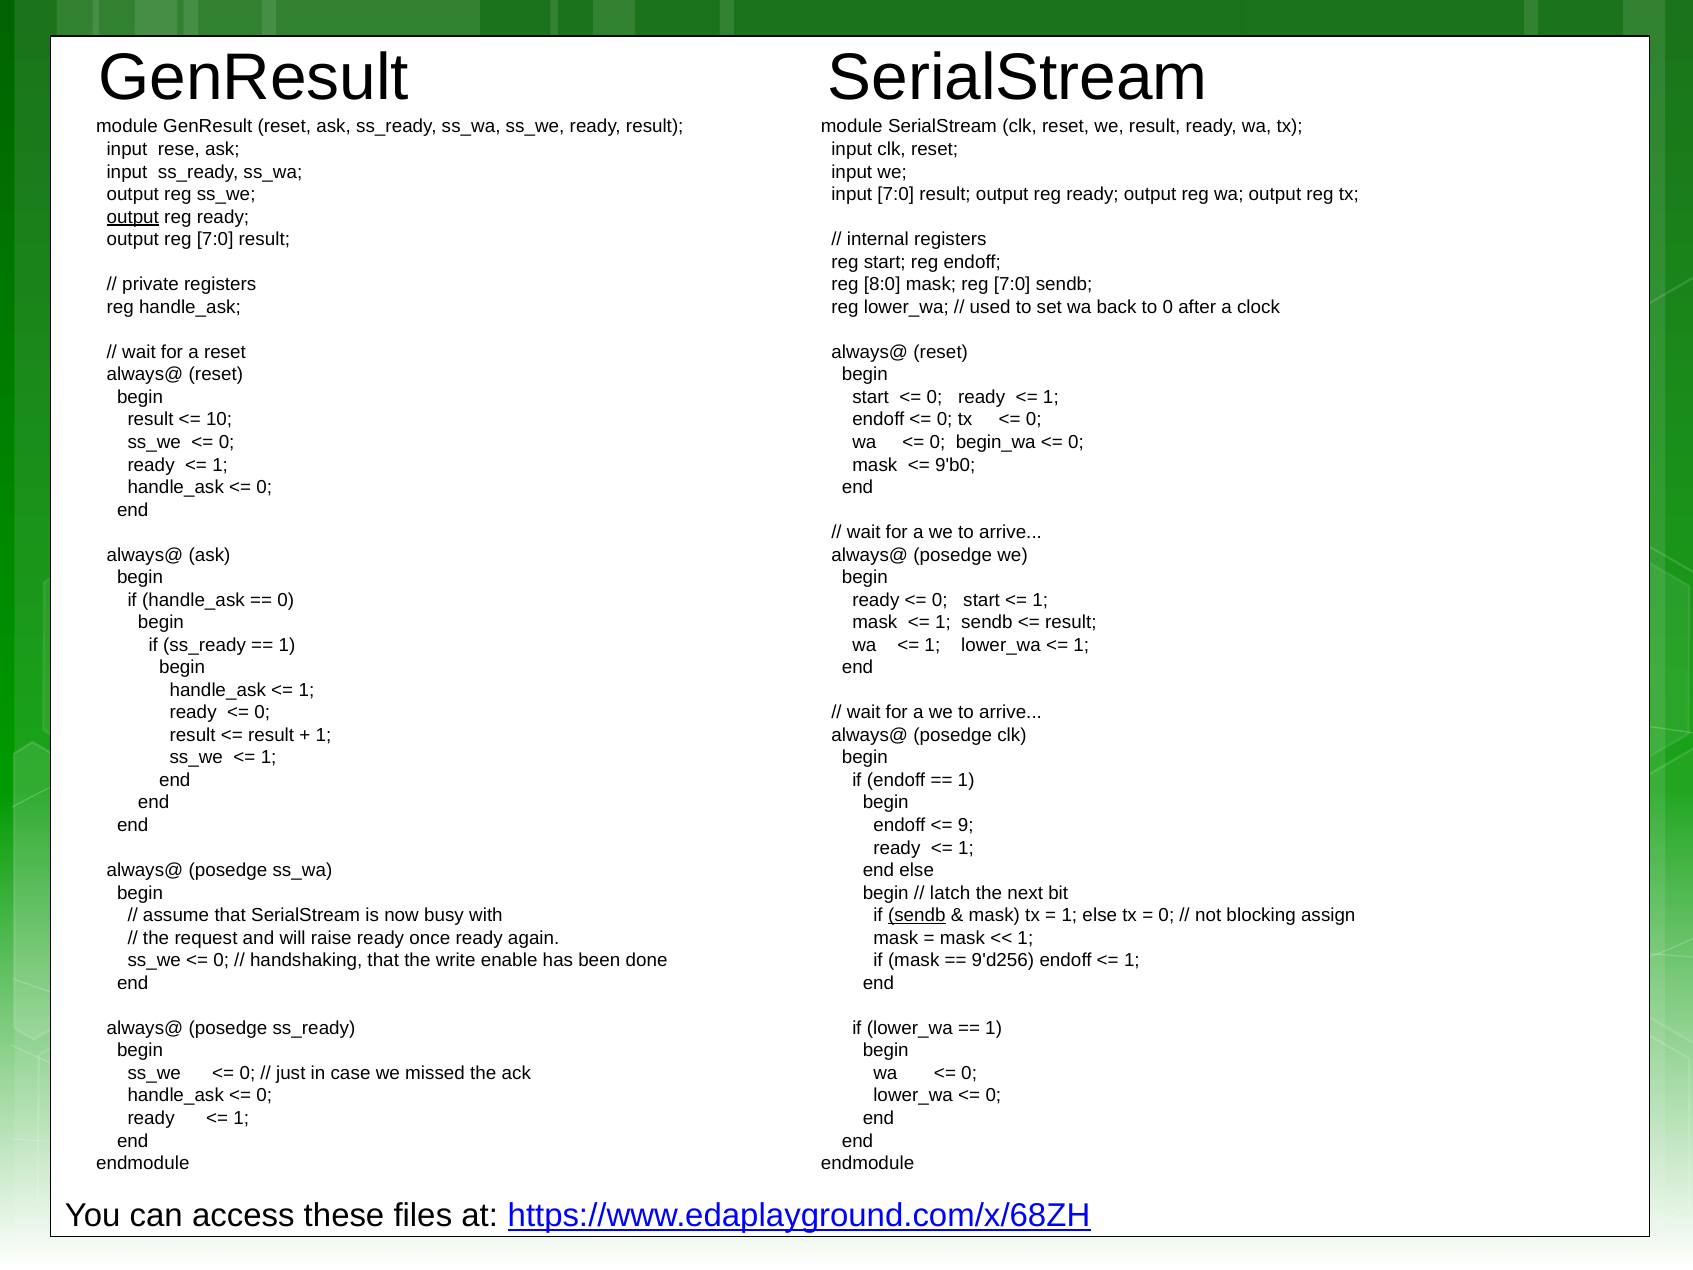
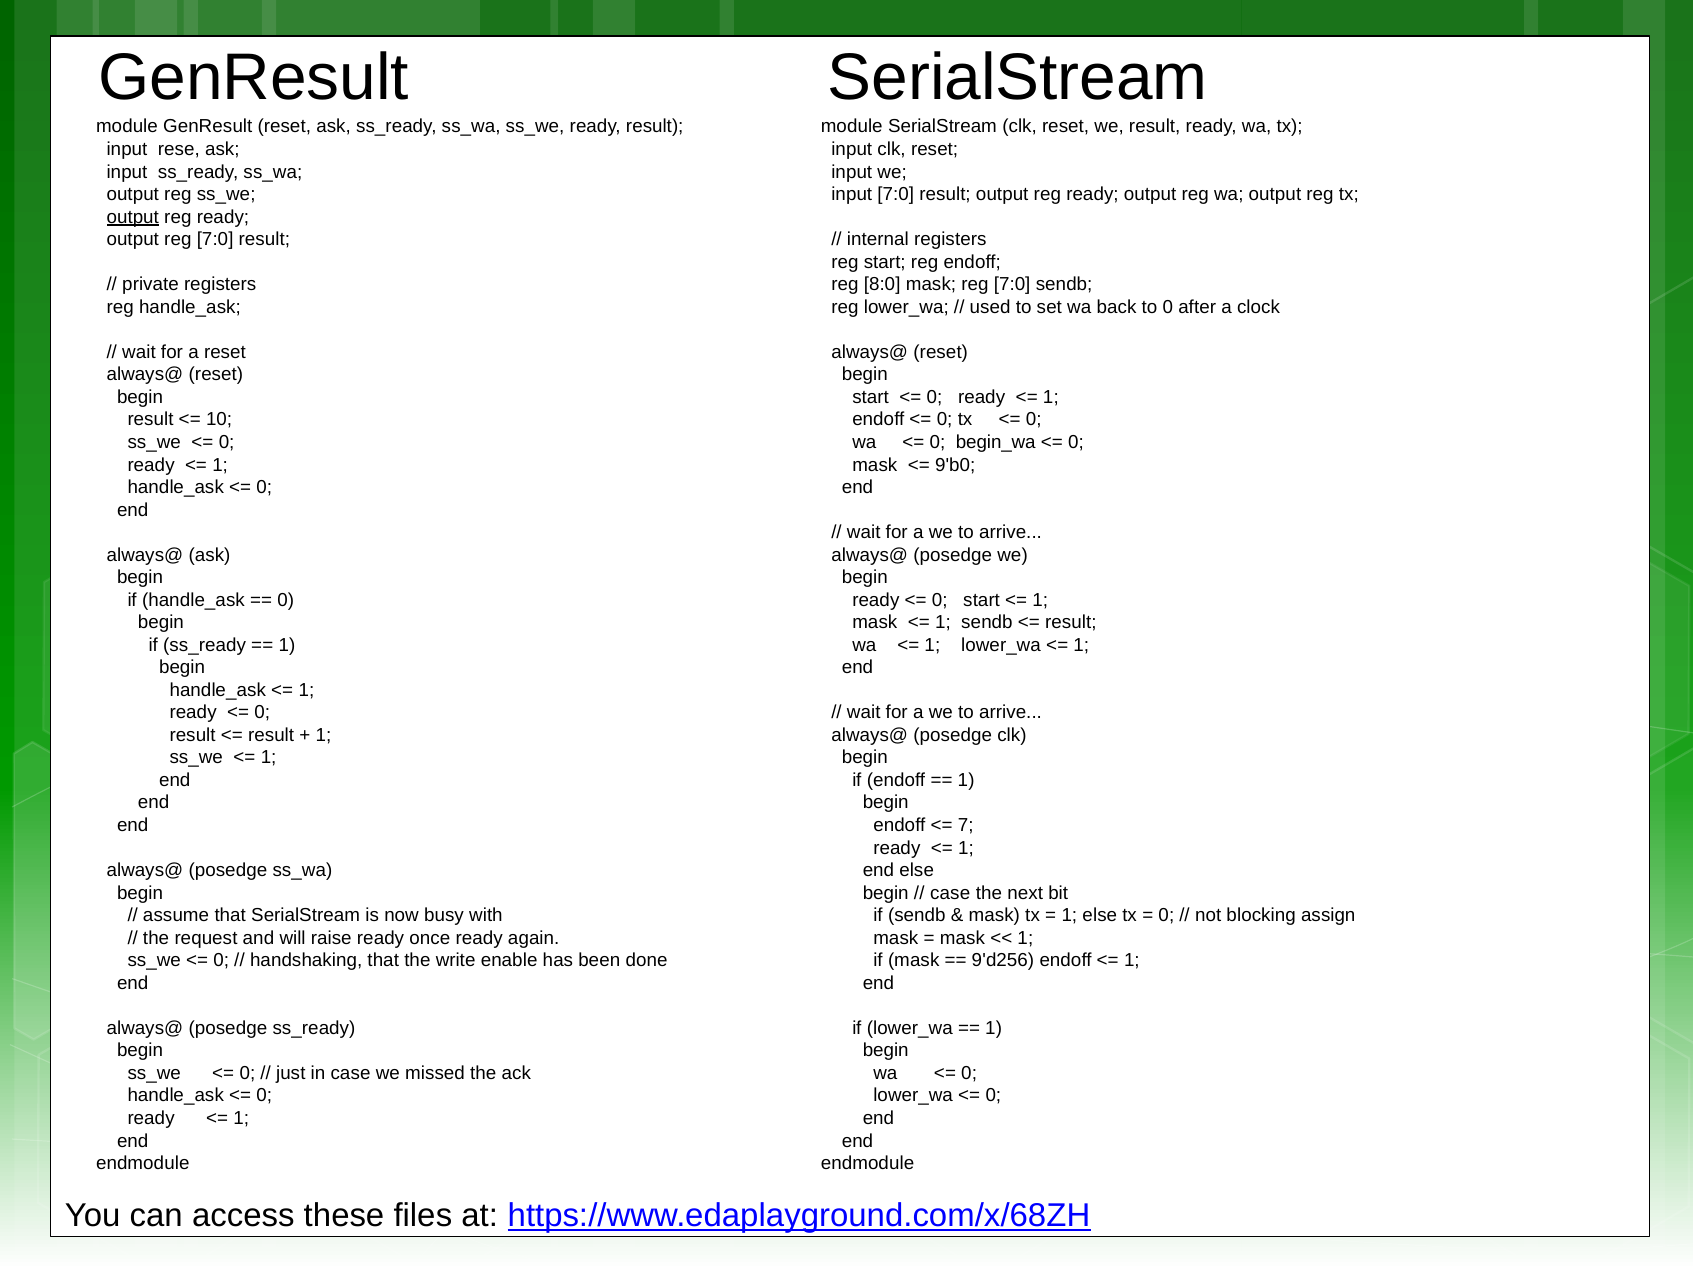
9: 9 -> 7 (966, 825)
latch: latch -> case (950, 893)
sendb underline: present -> none (917, 915)
